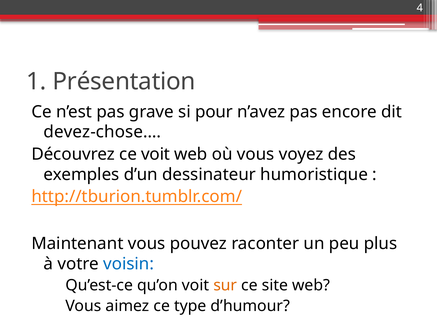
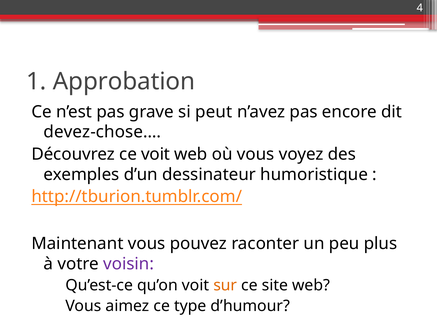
Présentation: Présentation -> Approbation (124, 82)
pour: pour -> peut (214, 112)
voisin colour: blue -> purple (129, 265)
